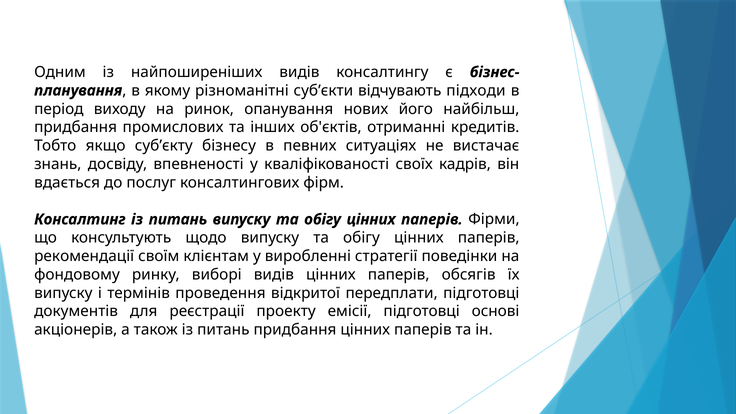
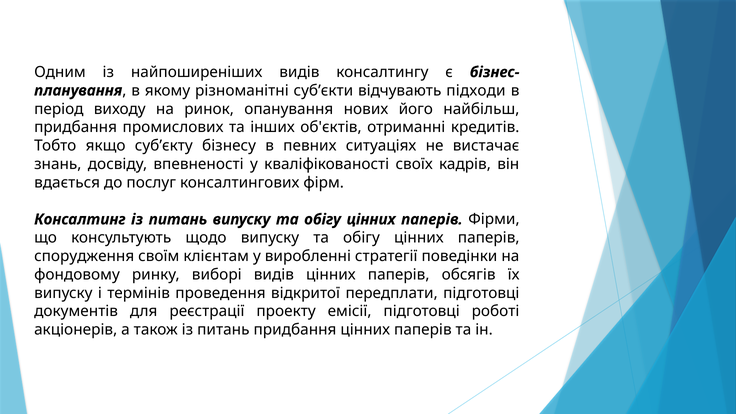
рекомендації: рекомендації -> спорудження (84, 256)
основі: основі -> роботі (496, 311)
